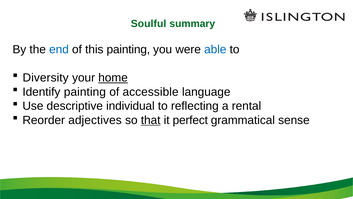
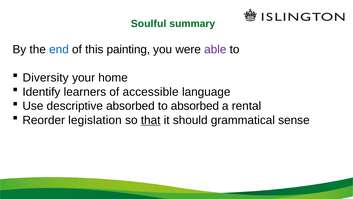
able colour: blue -> purple (215, 49)
home underline: present -> none (113, 78)
Identify painting: painting -> learners (85, 92)
descriptive individual: individual -> absorbed (130, 106)
to reflecting: reflecting -> absorbed (195, 106)
adjectives: adjectives -> legislation (95, 120)
perfect: perfect -> should (190, 120)
